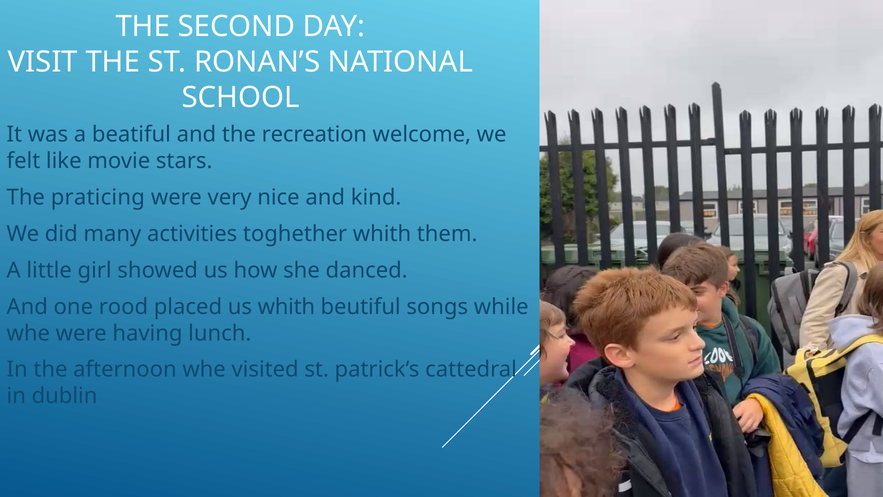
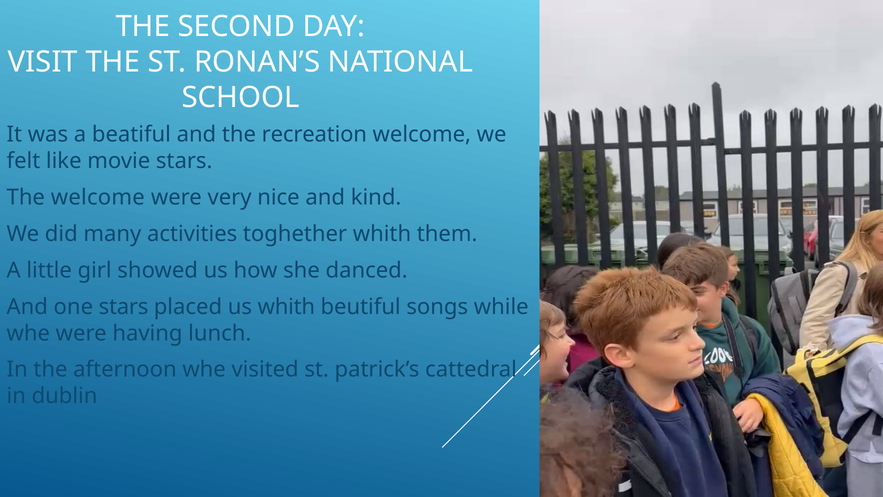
The praticing: praticing -> welcome (98, 197)
one rood: rood -> stars (124, 307)
